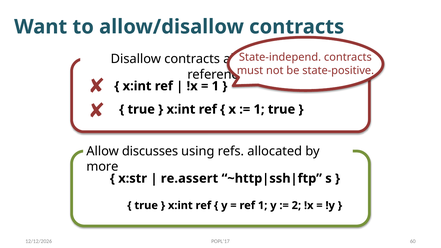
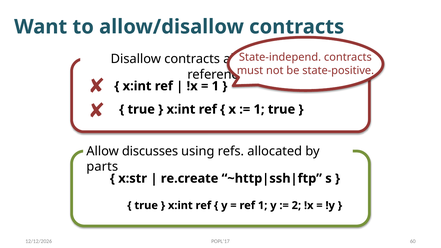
more: more -> parts (102, 167)
re.assert: re.assert -> re.create (190, 178)
